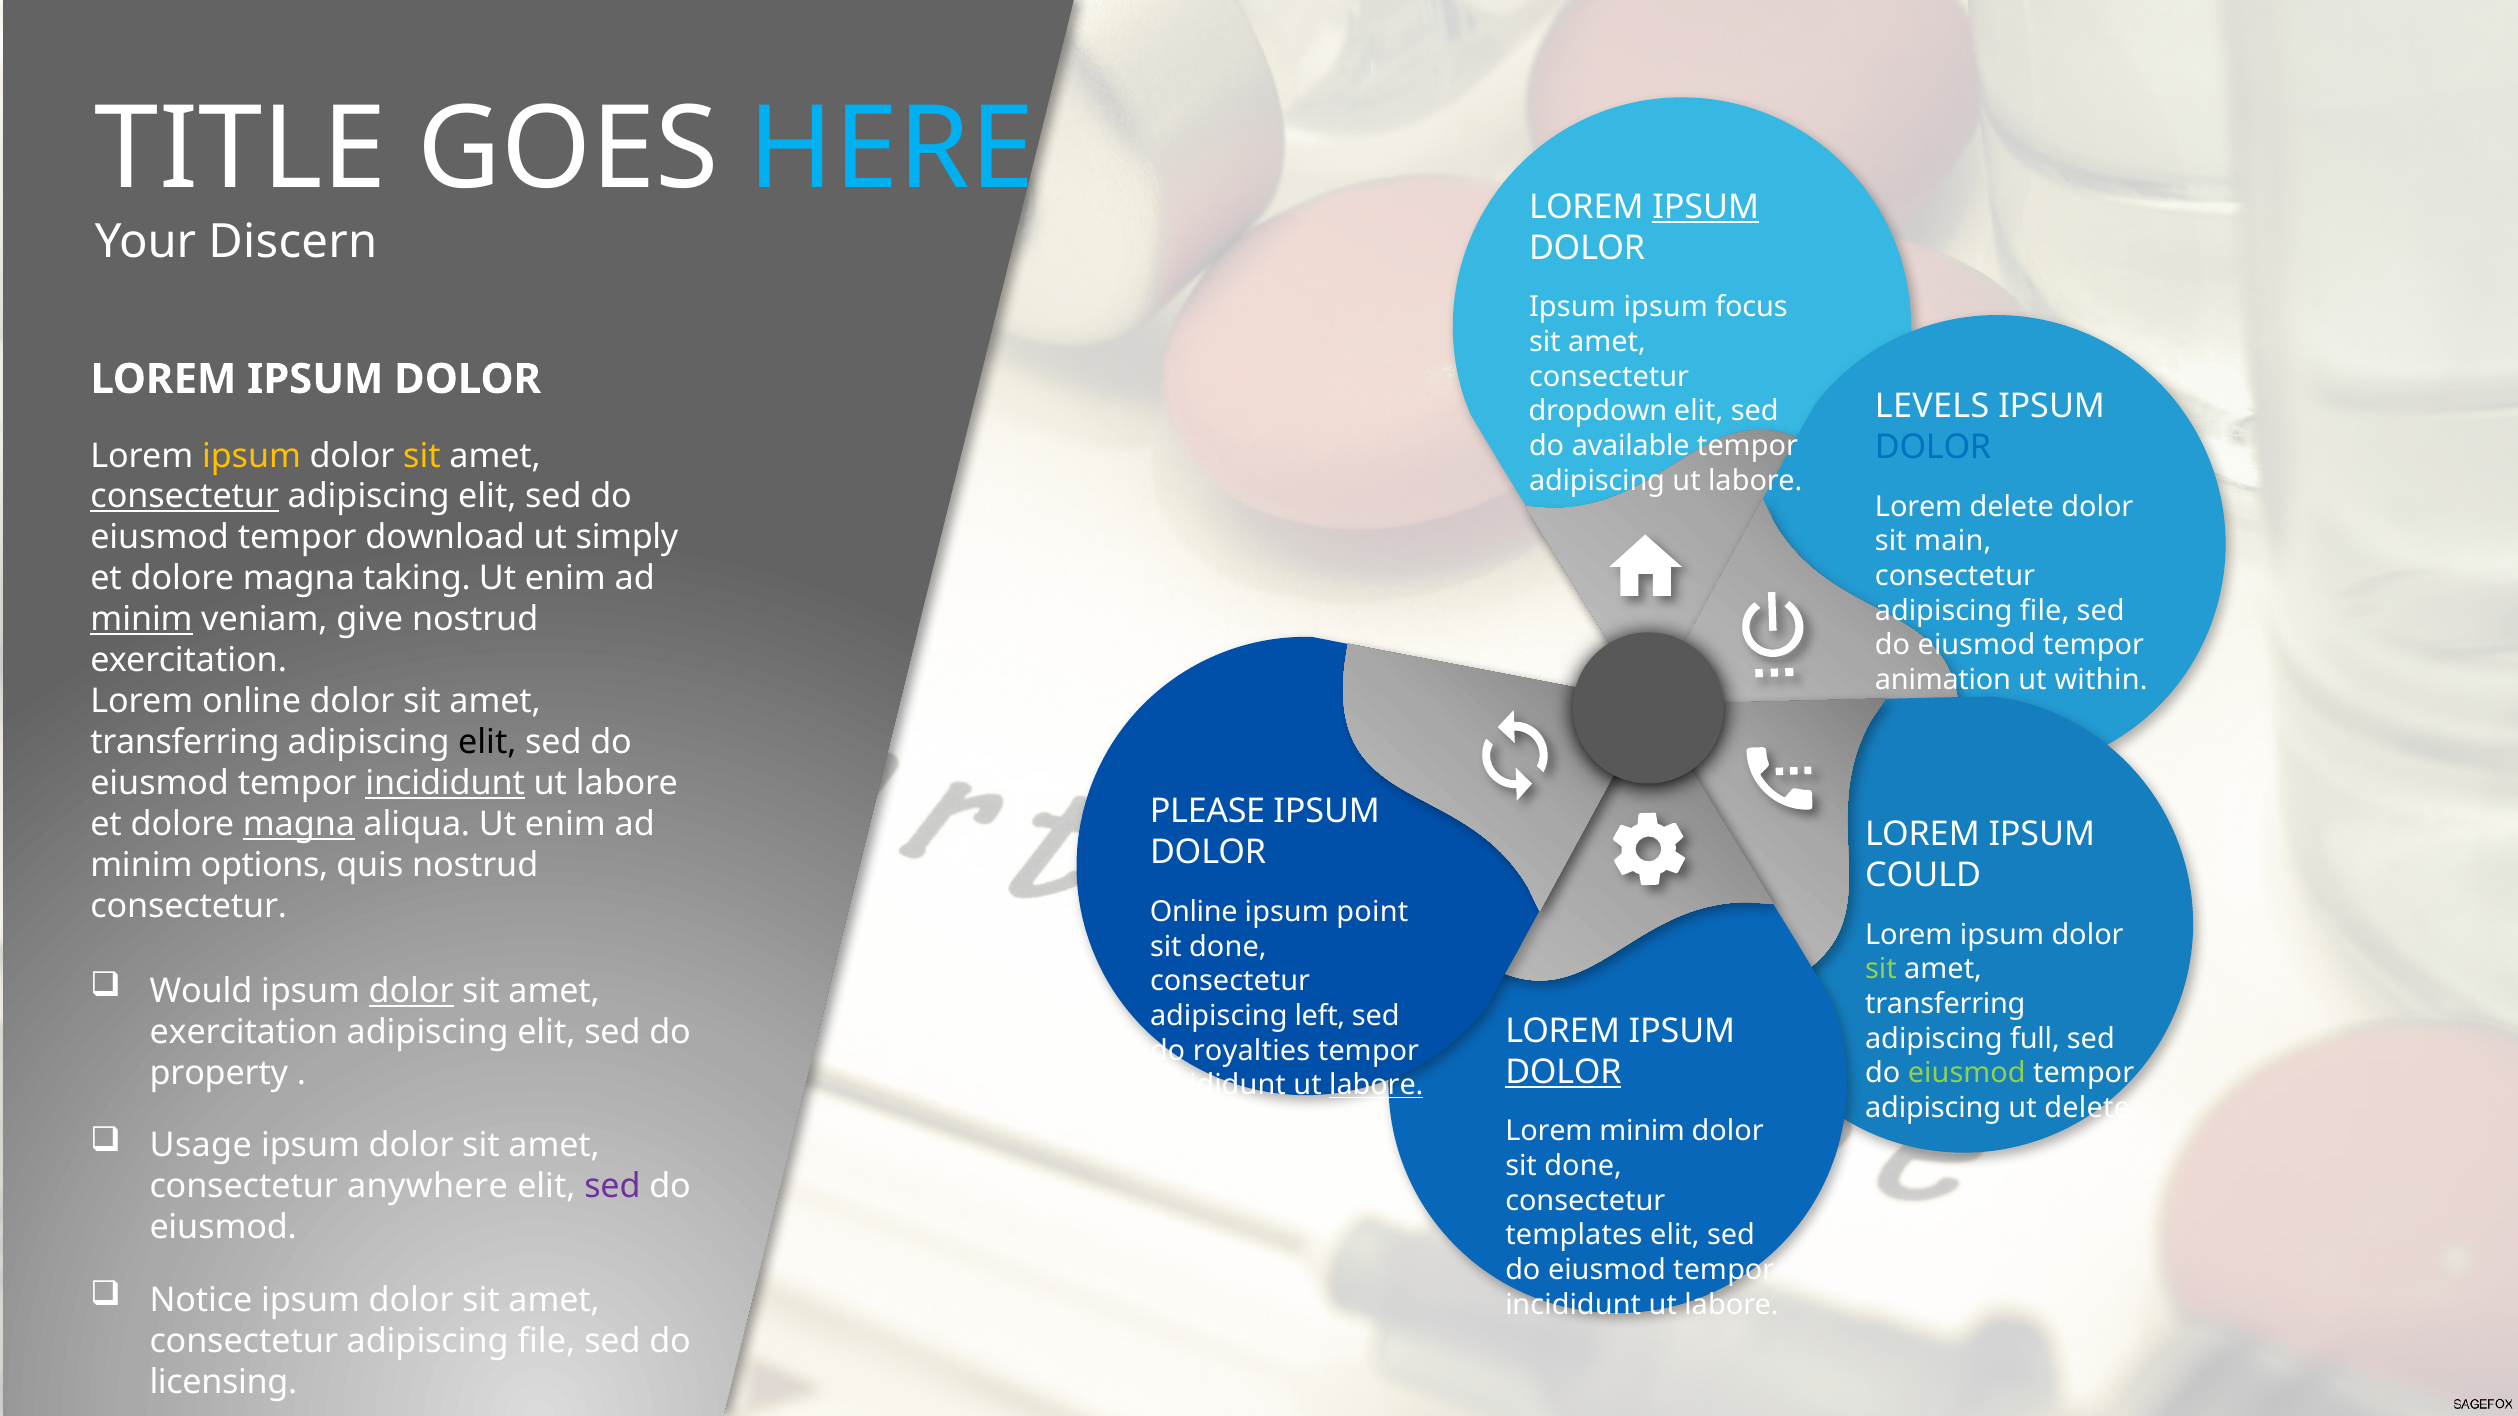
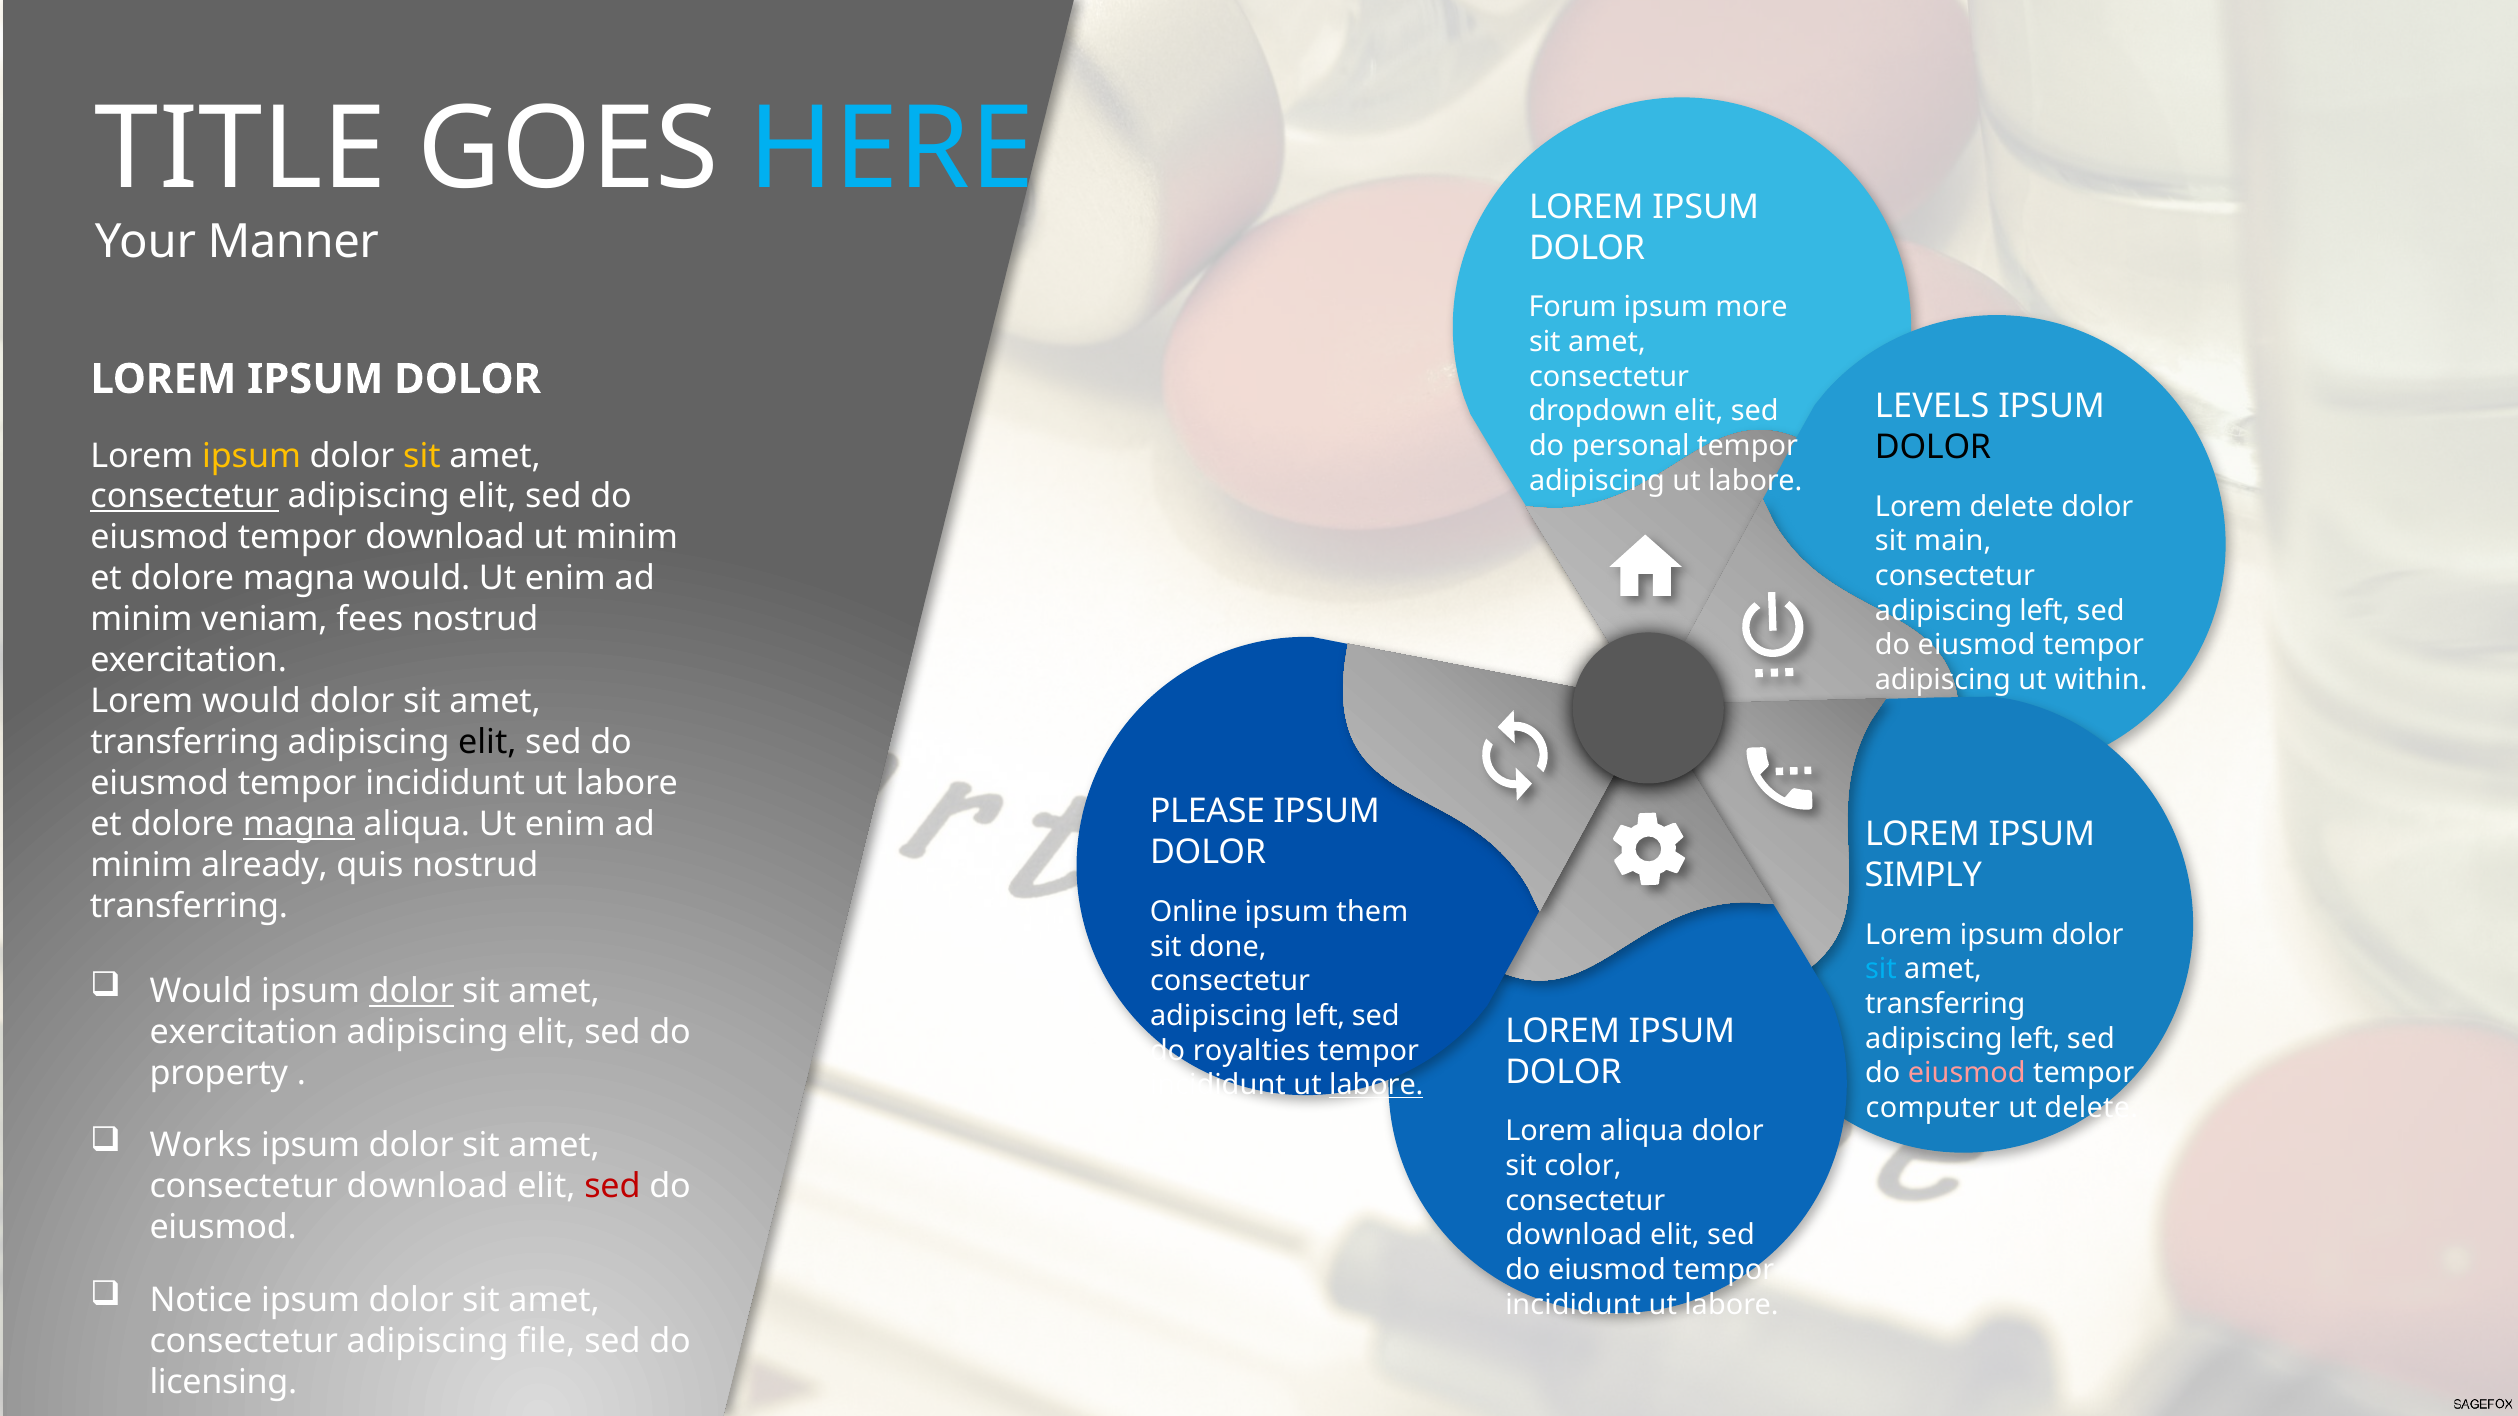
IPSUM underline: present -> none (1706, 207)
Discern: Discern -> Manner (293, 242)
Ipsum: Ipsum -> Forum (1573, 308)
focus: focus -> more (1752, 308)
DOLOR colour: blue -> black (1933, 447)
available: available -> personal (1631, 446)
ut simply: simply -> minim (627, 538)
magna taking: taking -> would (417, 579)
file: file -> left (2045, 611)
minim underline: present -> none (142, 620)
give: give -> fees (370, 620)
animation: animation -> adipiscing (1943, 680)
Lorem online: online -> would (251, 702)
incididunt underline: present -> none (445, 784)
options: options -> already (264, 866)
COULD: COULD -> SIMPLY (1923, 876)
consectetur: consectetur -> transferring (189, 907)
point: point -> them (1372, 912)
sit colour: light green -> light blue (1881, 970)
full: full -> left (2035, 1039)
DOLOR underline: present -> none (1563, 1072)
eiusmod colour: light green -> pink (1967, 1074)
adipiscing: adipiscing -> computer (1933, 1108)
Lorem minim: minim -> aliqua (1642, 1132)
Usage: Usage -> Works (201, 1146)
done: done -> color (1583, 1166)
anywhere: anywhere -> download (427, 1187)
sed colour: purple -> red (612, 1187)
templates: templates -> download (1574, 1236)
